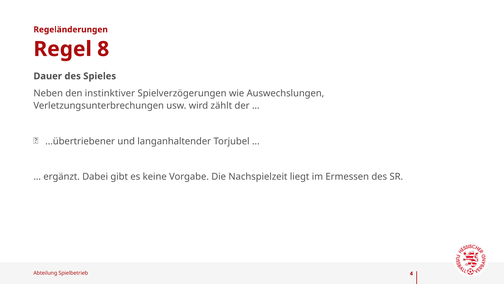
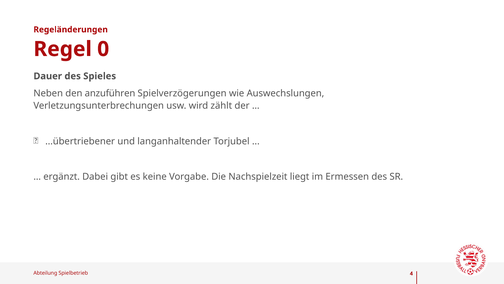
8: 8 -> 0 (103, 49)
instinktiver: instinktiver -> anzuführen (110, 93)
